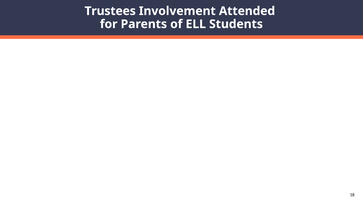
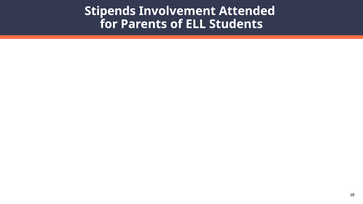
Trustees: Trustees -> Stipends (110, 11)
